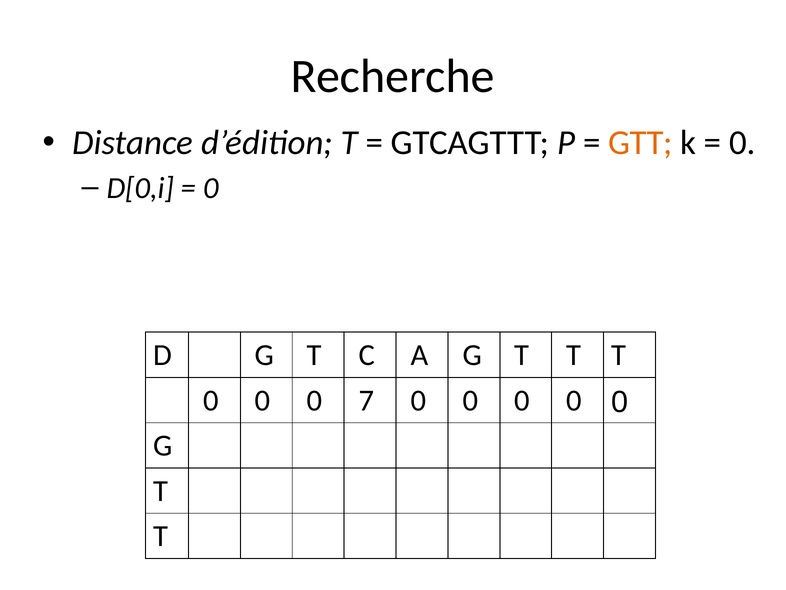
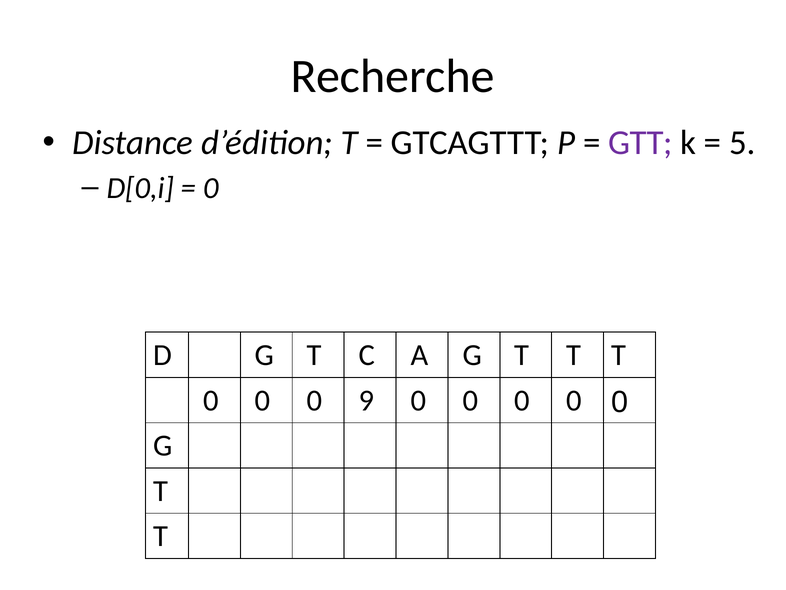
GTT colour: orange -> purple (640, 143)
0: 0 -> 5 (742, 143)
7: 7 -> 9 (366, 400)
